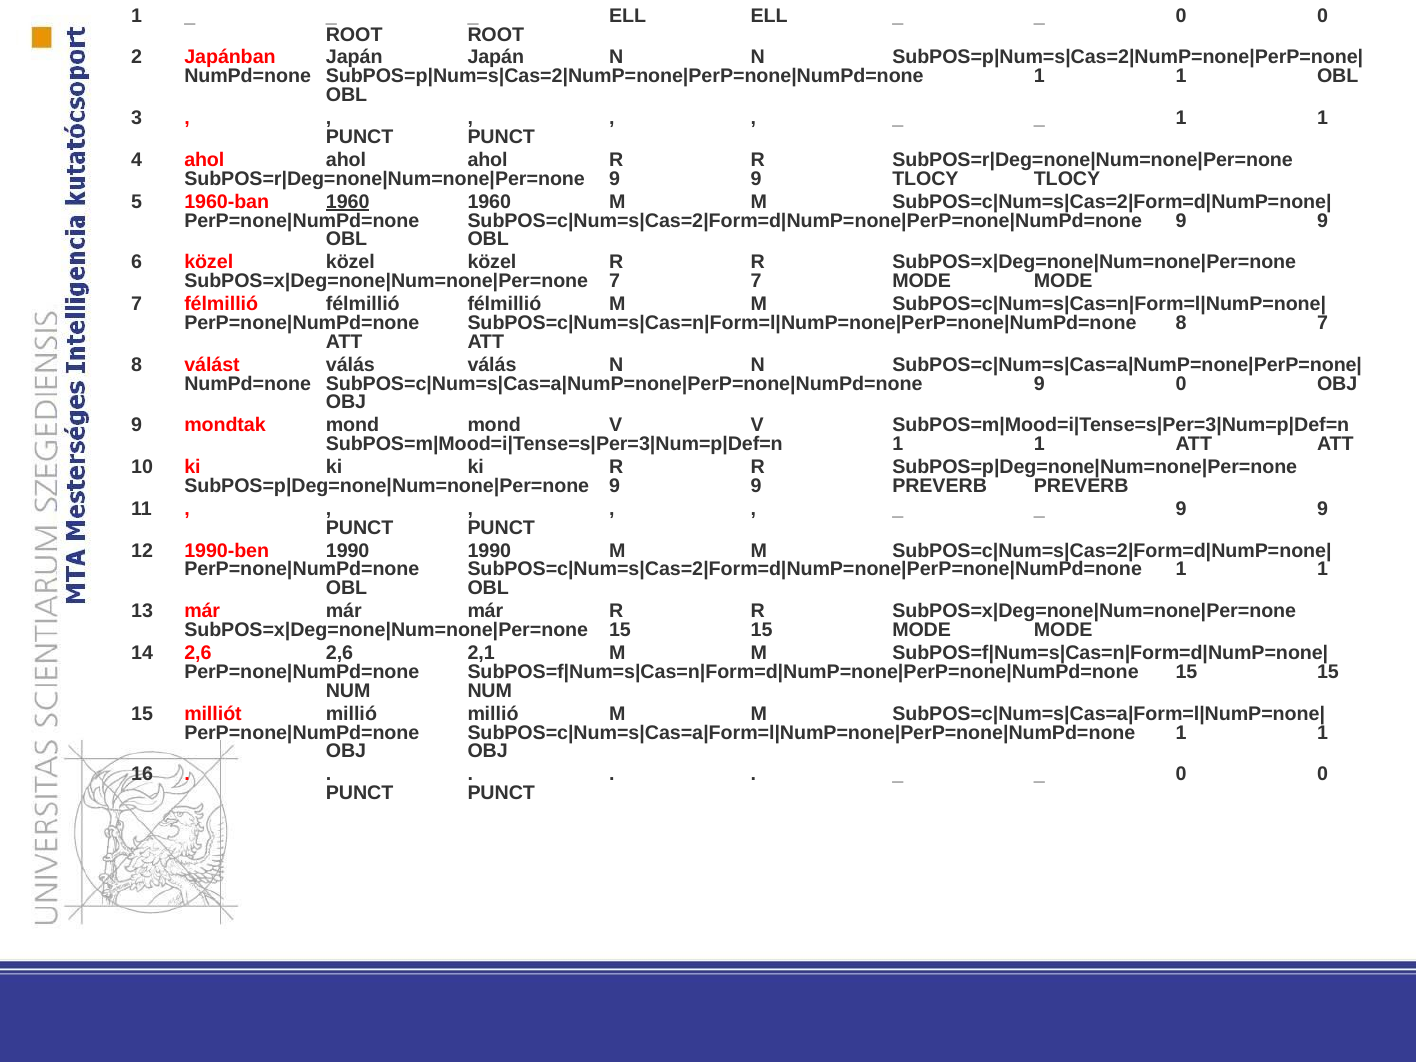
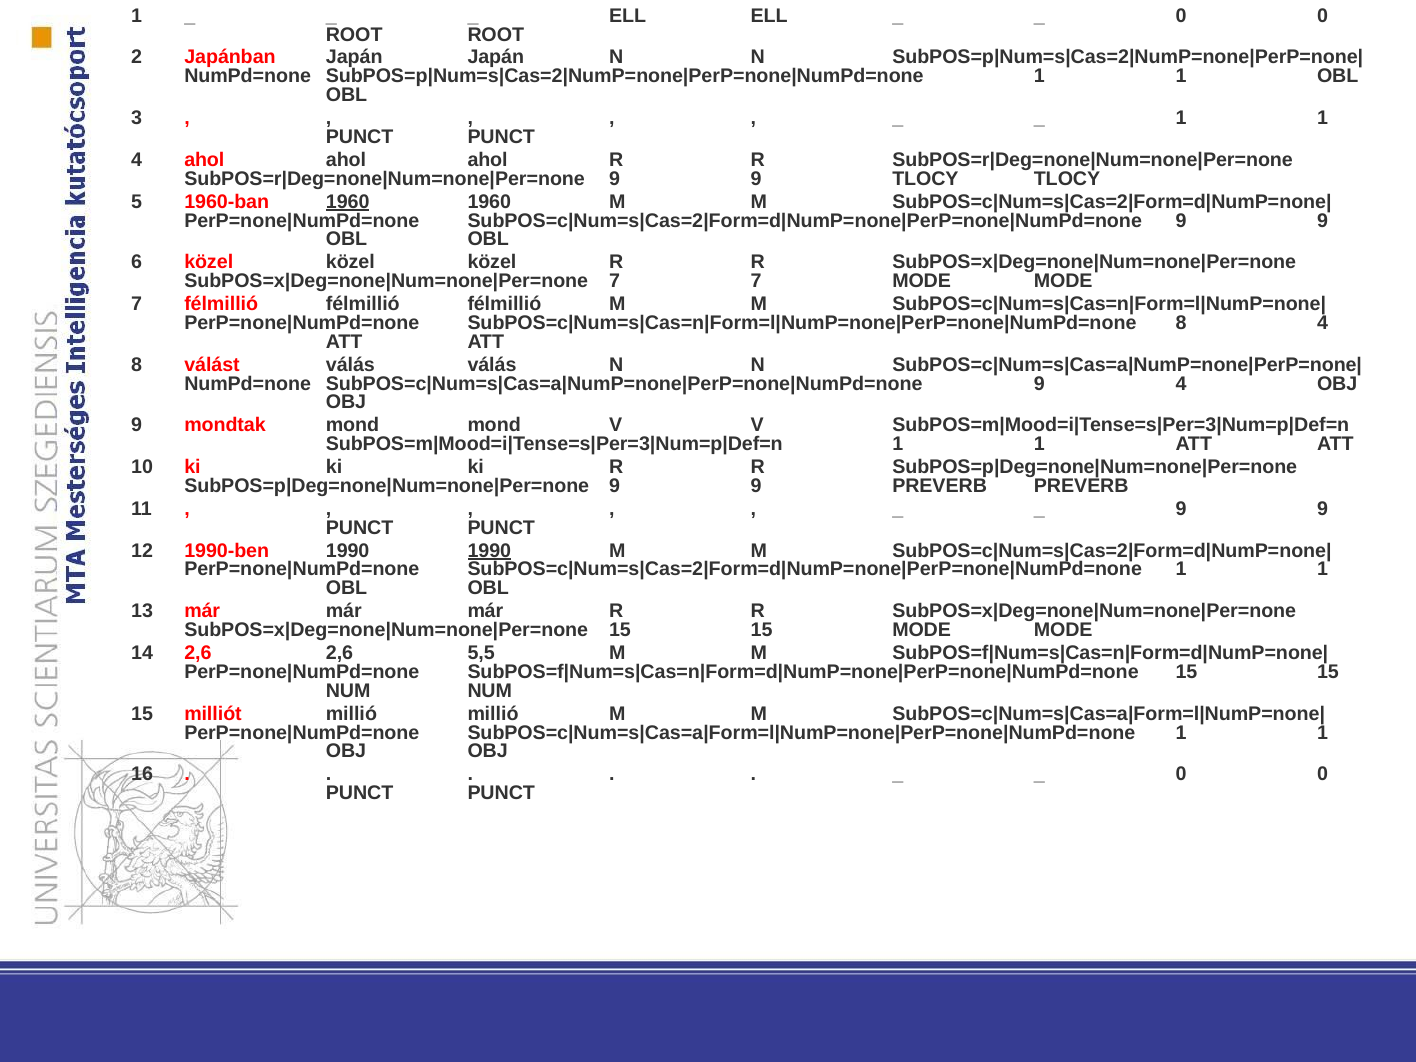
8 7: 7 -> 4 (1323, 323)
9 0: 0 -> 4 (1181, 384)
1990 underline: none -> present (489, 551)
2,1: 2,1 -> 5,5 (481, 653)
